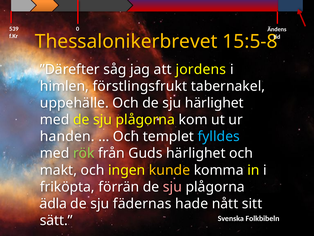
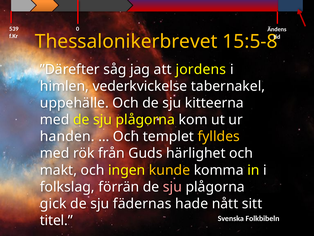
förstlingsfrukt: förstlingsfrukt -> vederkvickelse (140, 86)
sju härlighet: härlighet -> kitteerna (214, 103)
fylldes colour: light blue -> yellow (219, 136)
rök colour: light green -> white (84, 153)
friköpta: friköpta -> folkslag (67, 187)
ädla: ädla -> gick (53, 203)
sätt: sätt -> titel (56, 220)
